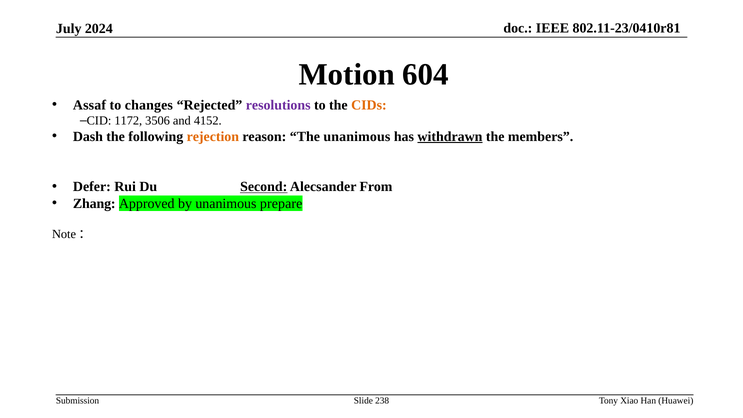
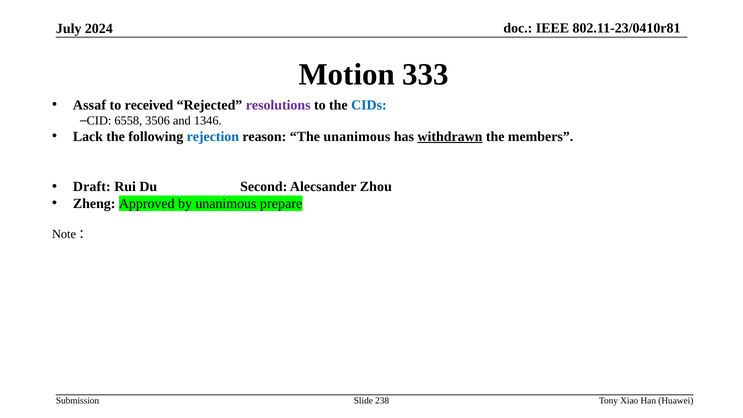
604: 604 -> 333 (426, 75)
changes: changes -> received (149, 105)
CIDs colour: orange -> blue (369, 105)
1172: 1172 -> 6558 (128, 121)
4152: 4152 -> 1346 (208, 121)
Dash: Dash -> Lack (88, 137)
rejection colour: orange -> blue (213, 137)
Defer: Defer -> Draft (92, 187)
Second underline: present -> none (264, 187)
From: From -> Zhou (376, 187)
Zhang: Zhang -> Zheng (94, 203)
